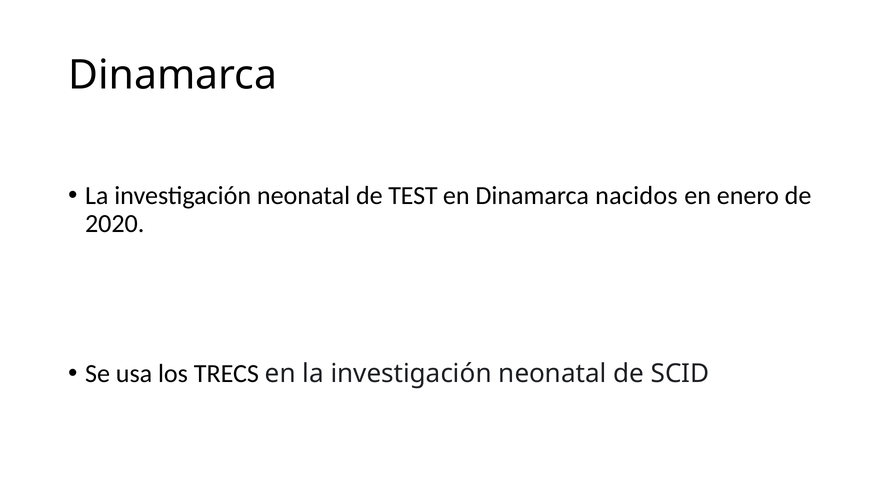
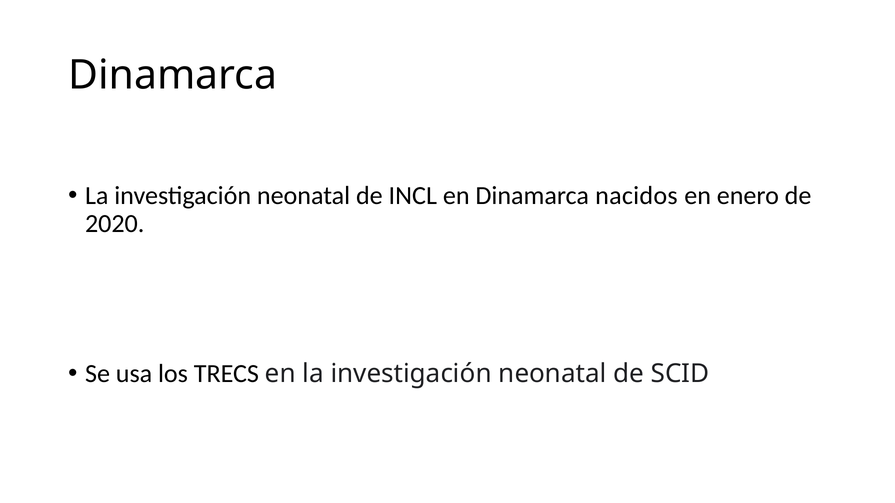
TEST: TEST -> INCL (413, 196)
